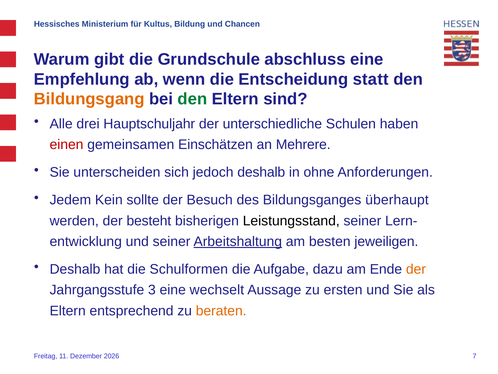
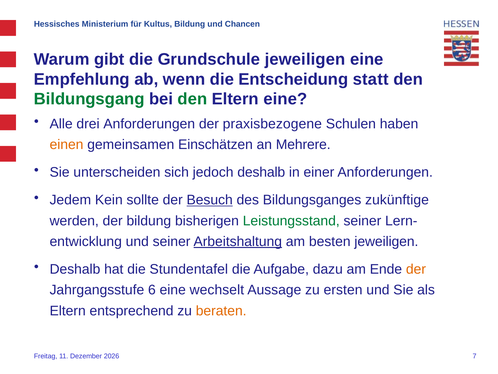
Grundschule abschluss: abschluss -> jeweiligen (305, 59)
Bildungsgang colour: orange -> green (89, 99)
Eltern sind: sind -> eine (285, 99)
drei Hauptschuljahr: Hauptschuljahr -> Anforderungen (149, 124)
unterschiedliche: unterschiedliche -> praxisbezogene (272, 124)
einen colour: red -> orange (67, 144)
ohne: ohne -> einer (319, 172)
Besuch underline: none -> present (210, 200)
überhaupt: überhaupt -> zukünftige (397, 200)
der besteht: besteht -> bildung (149, 221)
Leistungsstand colour: black -> green (291, 221)
Schulformen: Schulformen -> Stundentafel (189, 269)
3: 3 -> 6 (152, 290)
